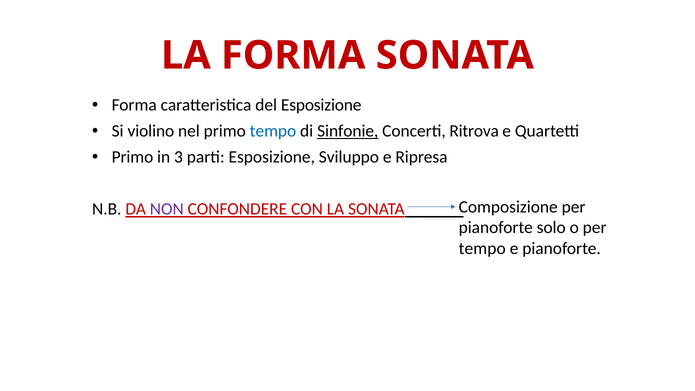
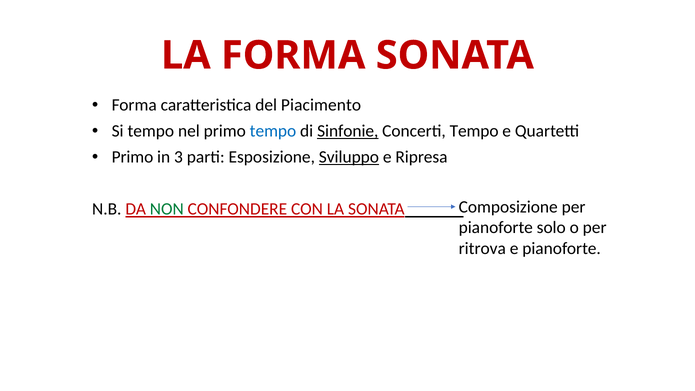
del Esposizione: Esposizione -> Piacimento (321, 105)
Si violino: violino -> tempo (151, 131)
Concerti Ritrova: Ritrova -> Tempo (474, 131)
Sviluppo underline: none -> present (349, 157)
NON colour: purple -> green (167, 209)
tempo: tempo -> ritrova (482, 249)
